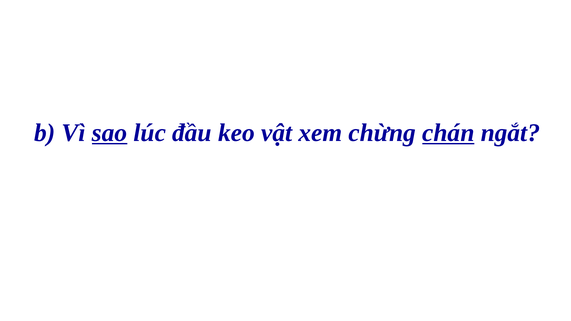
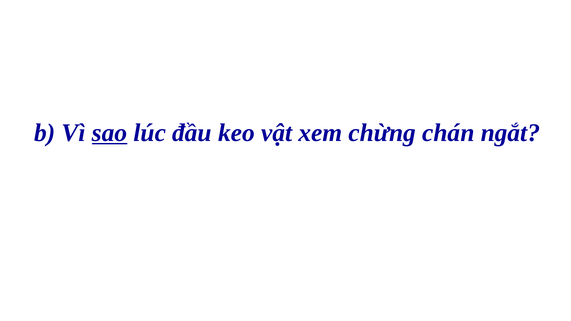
chán underline: present -> none (448, 133)
